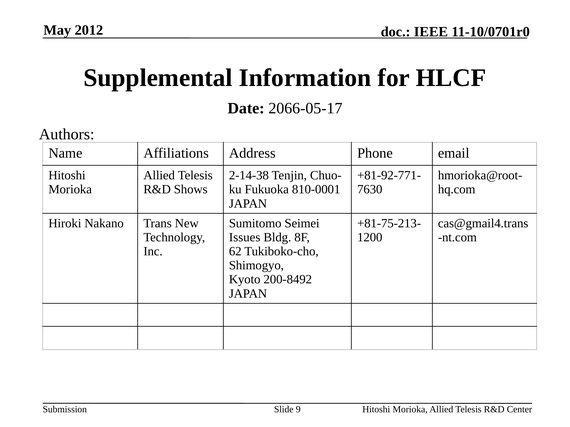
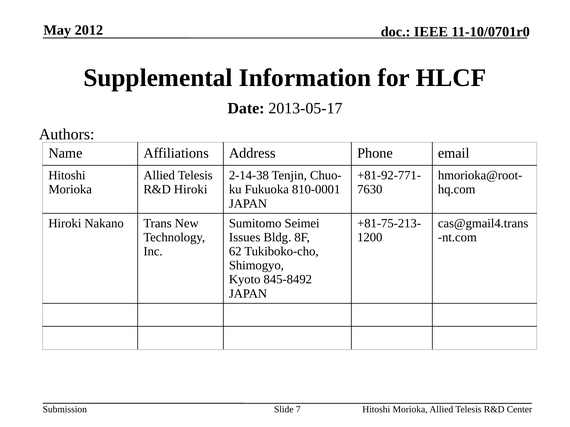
2066-05-17: 2066-05-17 -> 2013-05-17 (305, 108)
R&D Shows: Shows -> Hiroki (191, 190)
200-8492: 200-8492 -> 845-8492 (288, 280)
9: 9 -> 7 (298, 410)
